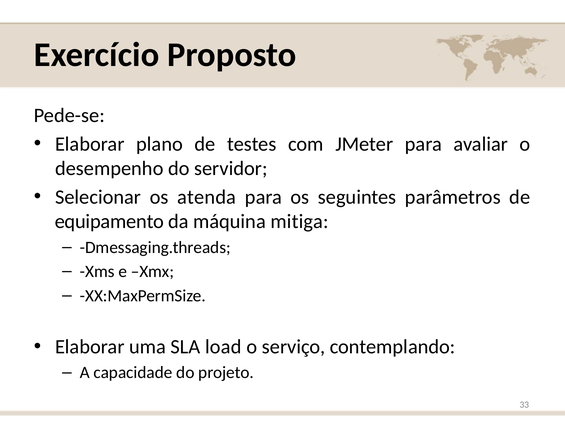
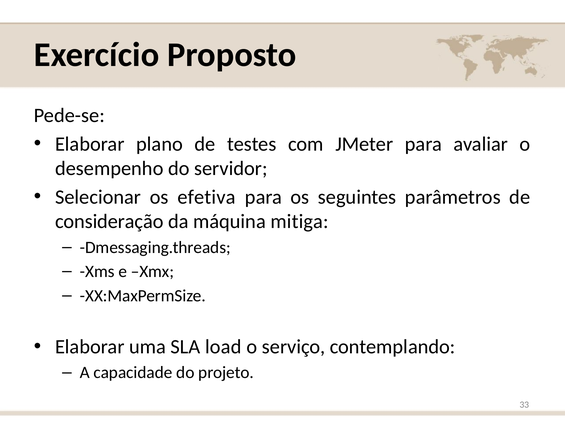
atenda: atenda -> efetiva (207, 197)
equipamento: equipamento -> consideração (109, 221)
